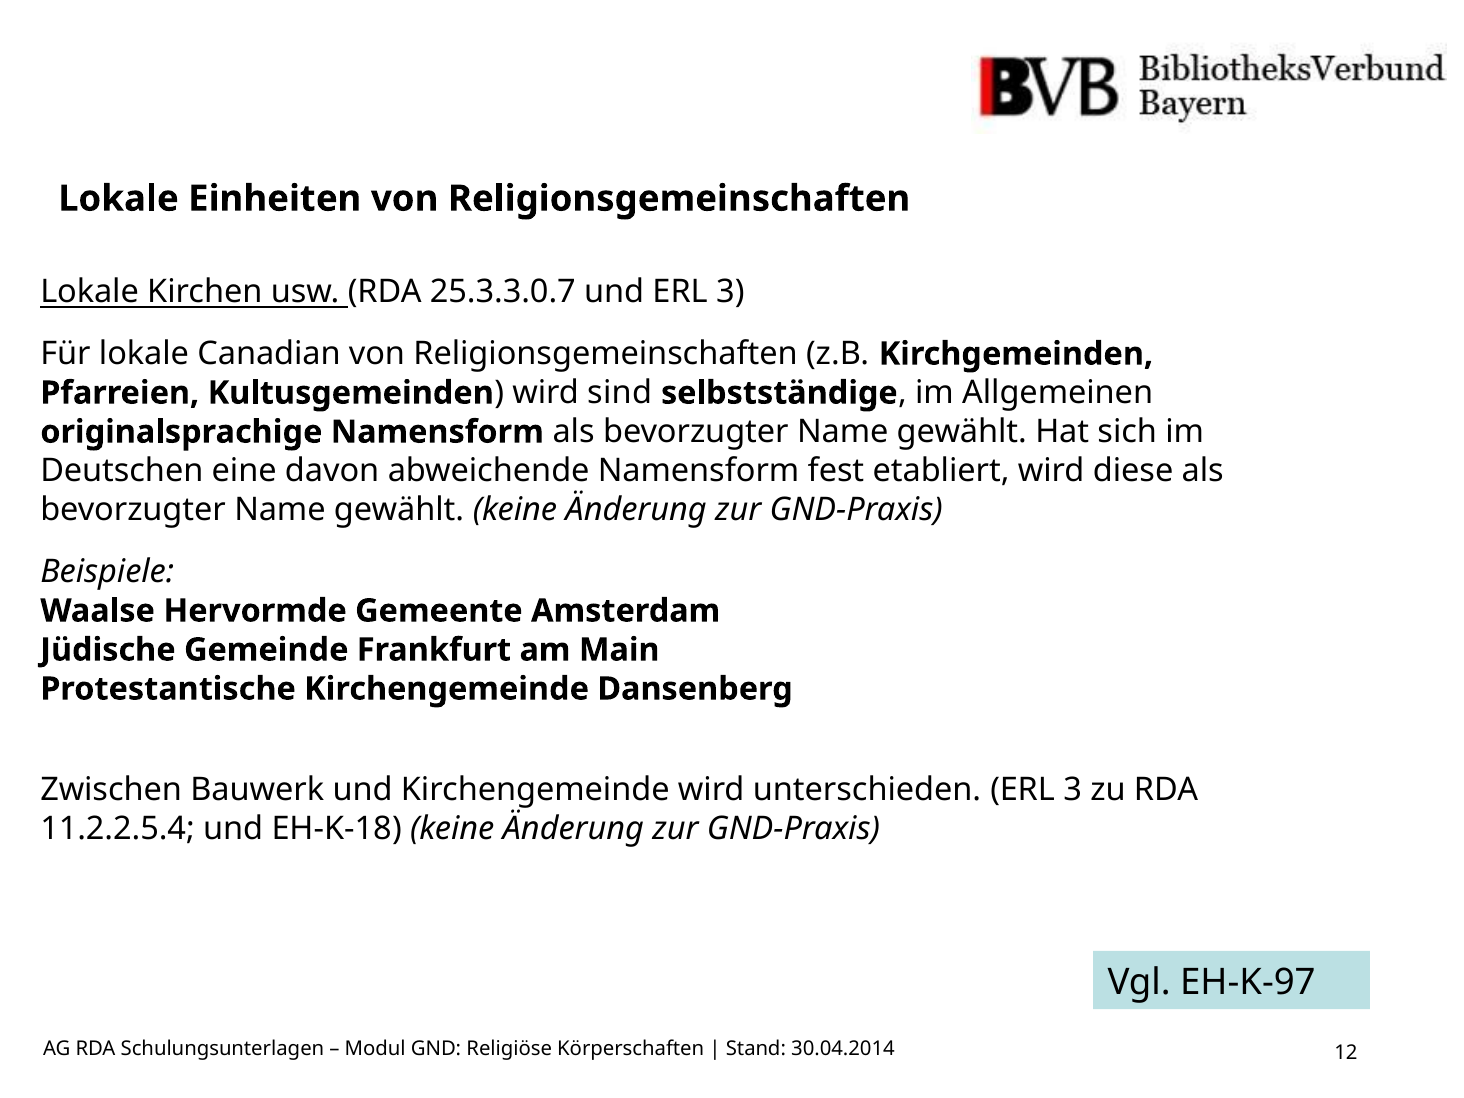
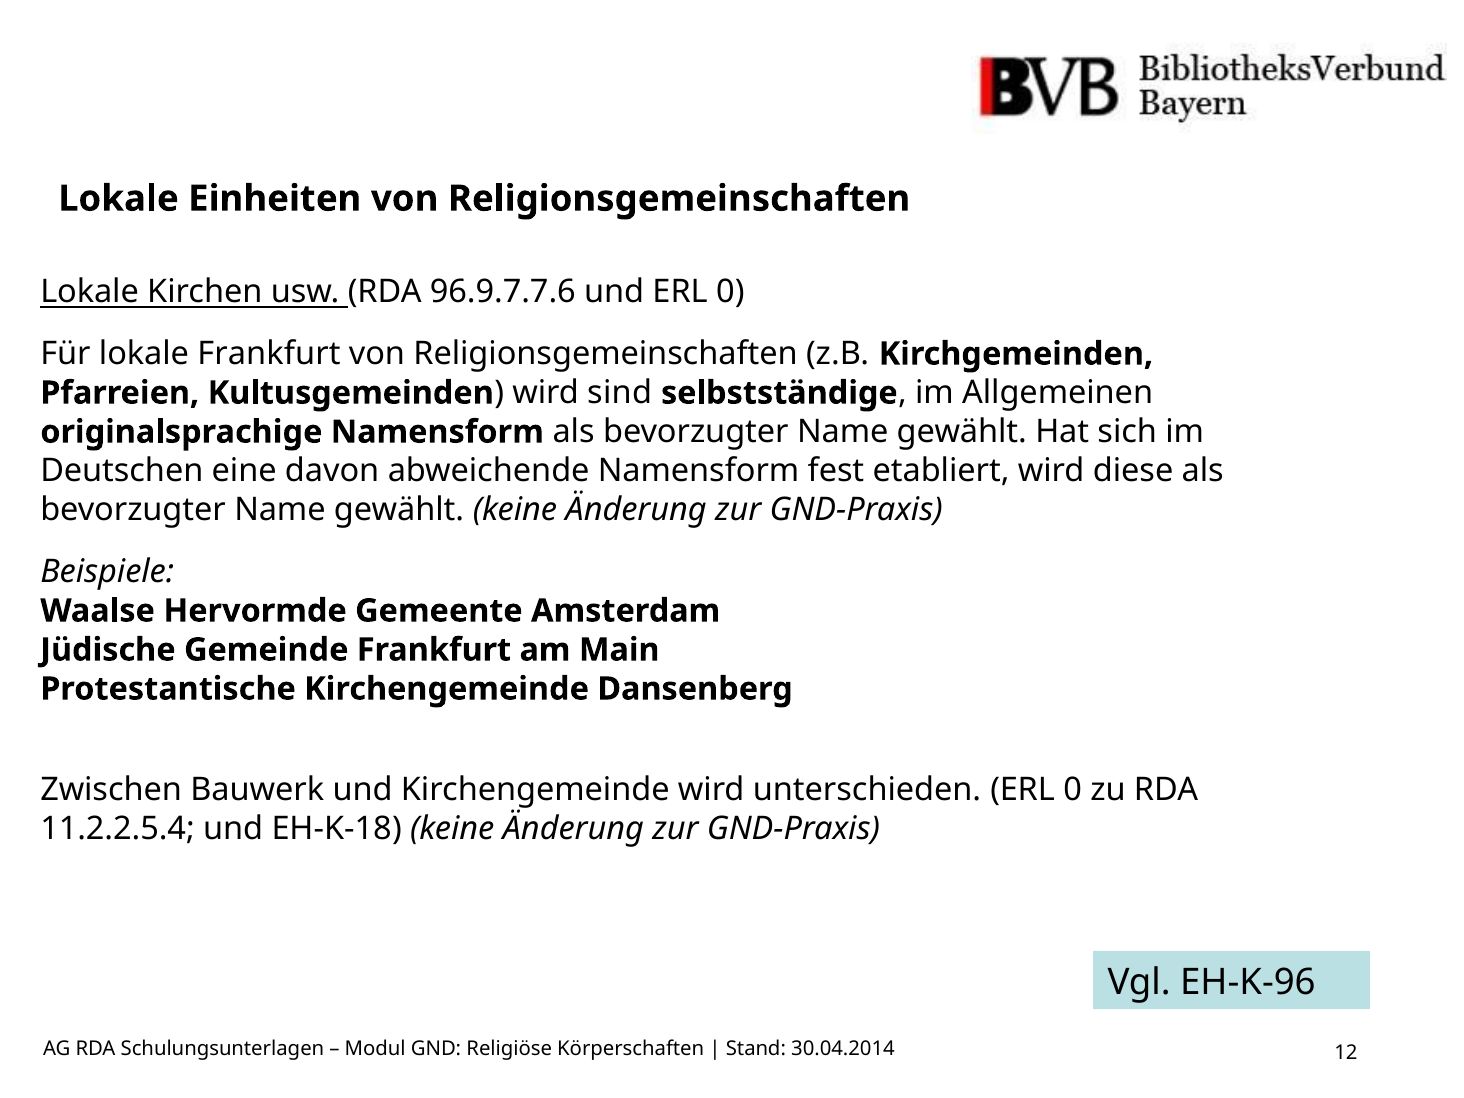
25.3.3.0.7: 25.3.3.0.7 -> 96.9.7.7.6 (503, 292)
und ERL 3: 3 -> 0 (730, 292)
lokale Canadian: Canadian -> Frankfurt (269, 354)
unterschieden ERL 3: 3 -> 0 (1073, 790)
EH-K-97: EH-K-97 -> EH-K-96 (1248, 983)
